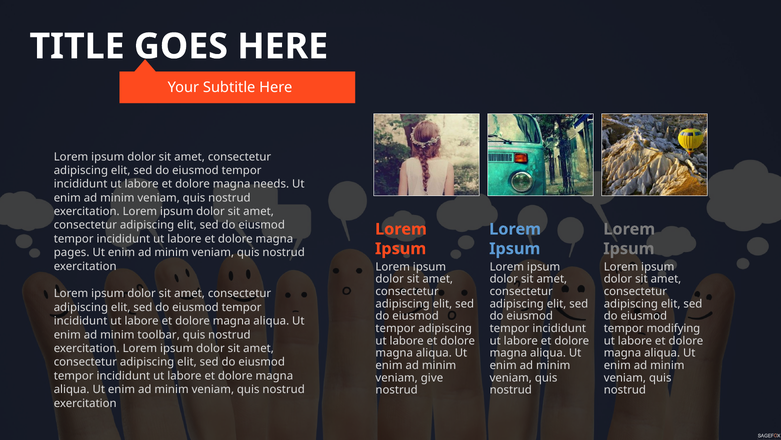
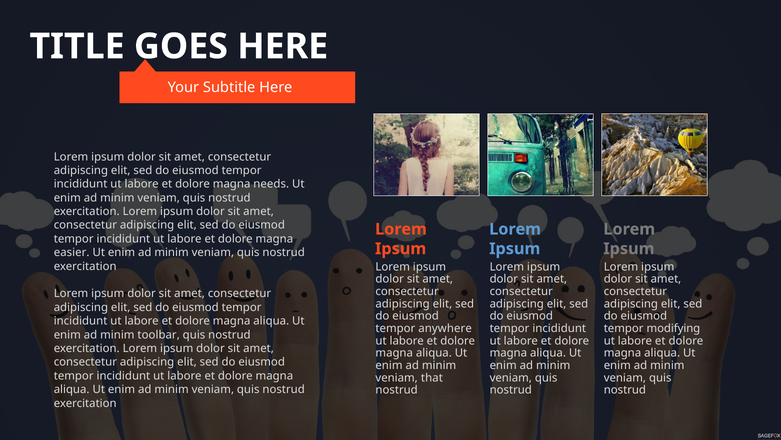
pages: pages -> easier (72, 252)
tempor adipiscing: adipiscing -> anywhere (445, 328)
give: give -> that (432, 377)
